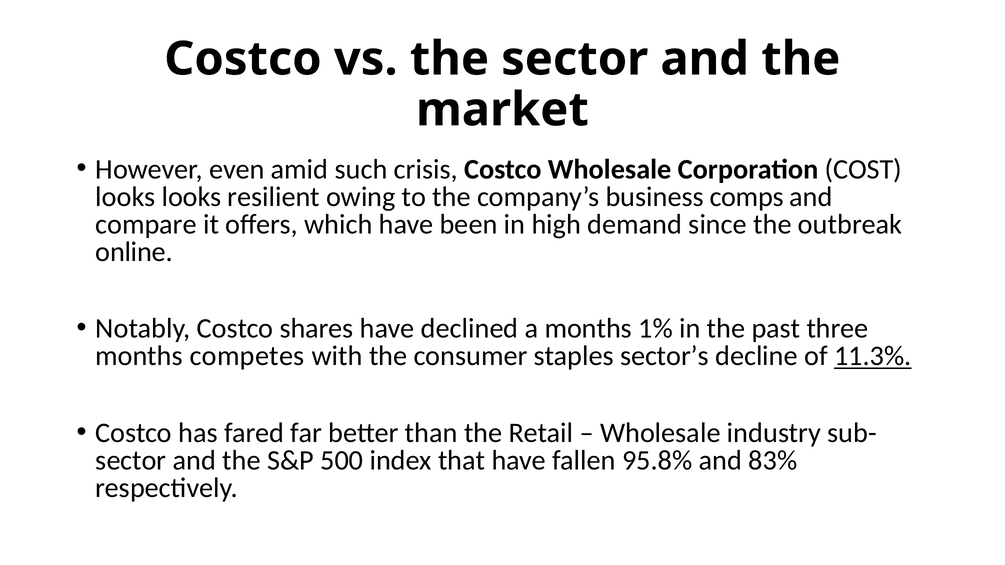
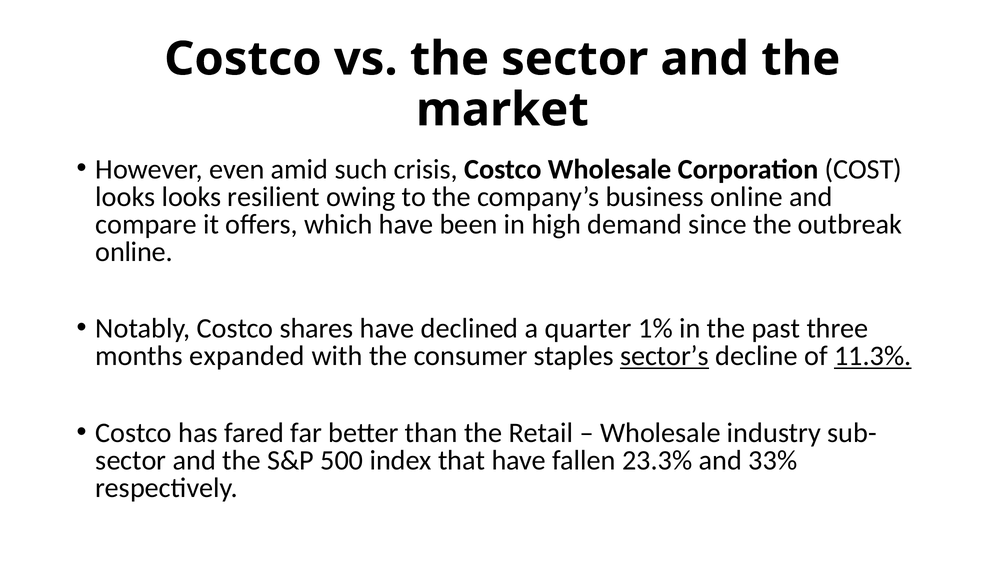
business comps: comps -> online (747, 197)
a months: months -> quarter (588, 329)
competes: competes -> expanded (247, 356)
sector’s underline: none -> present (665, 356)
95.8%: 95.8% -> 23.3% (657, 461)
83%: 83% -> 33% (773, 461)
